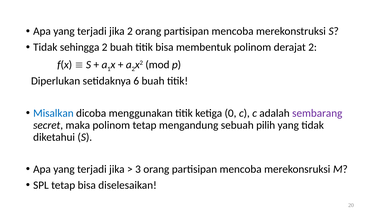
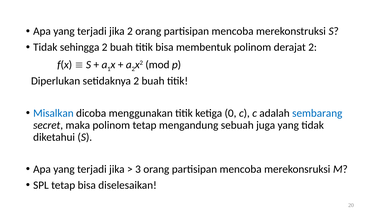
setidaknya 6: 6 -> 2 (136, 81)
sembarang colour: purple -> blue (317, 113)
pilih: pilih -> juga (266, 125)
